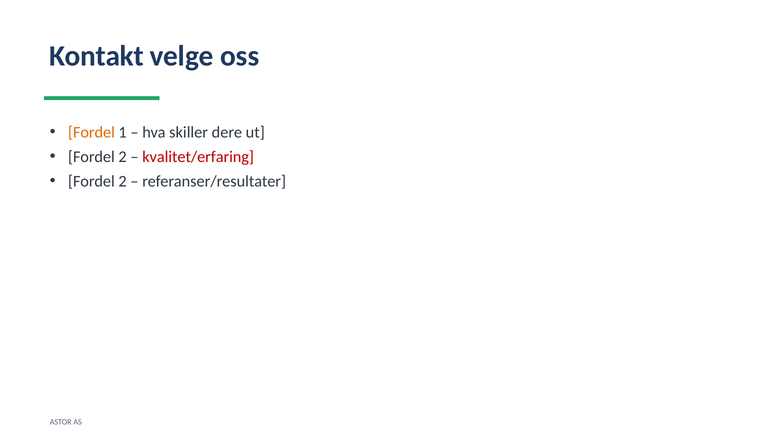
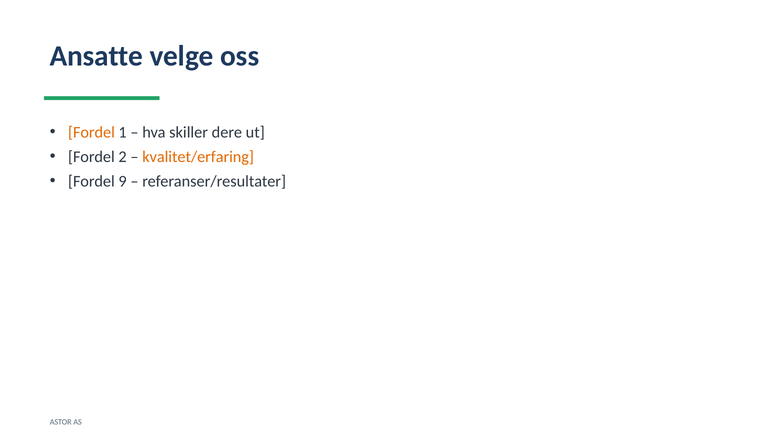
Kontakt: Kontakt -> Ansatte (96, 56)
kvalitet/erfaring colour: red -> orange (198, 157)
2: 2 -> 9 (123, 181)
